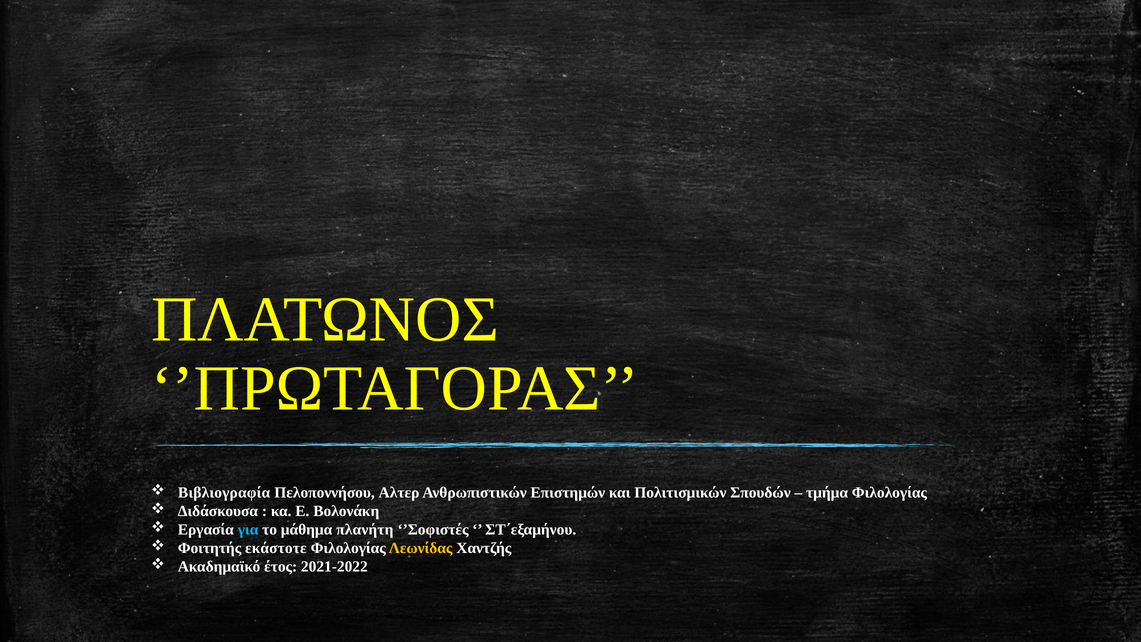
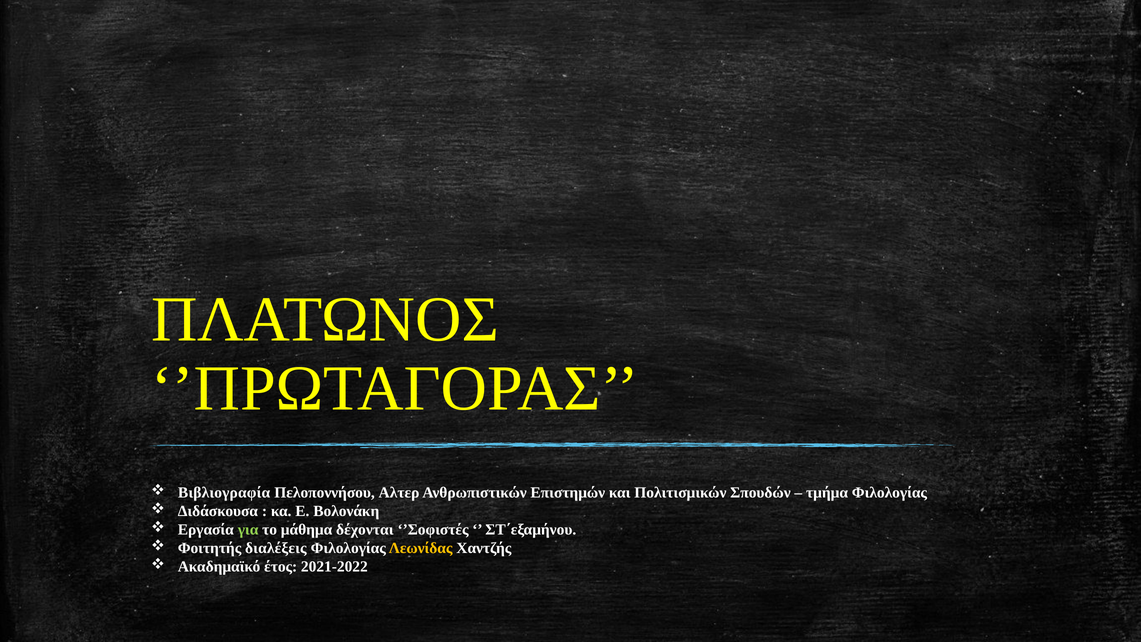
για colour: light blue -> light green (248, 530)
πλανήτη: πλανήτη -> δέχονται (365, 530)
εκάστοτε: εκάστοτε -> διαλέξεις (276, 548)
